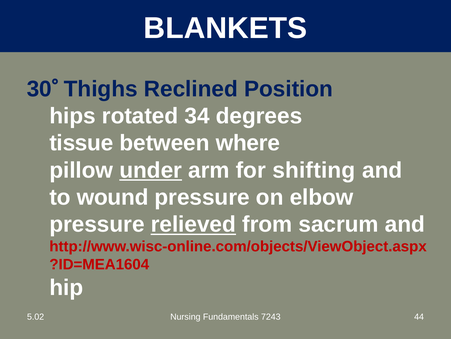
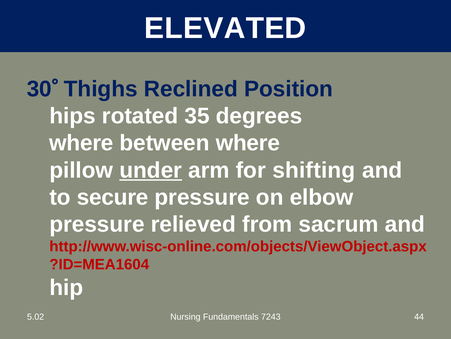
BLANKETS: BLANKETS -> ELEVATED (225, 28)
34: 34 -> 35 (197, 116)
tissue: tissue -> where (81, 143)
wound: wound -> secure (113, 197)
relieved underline: present -> none (193, 224)
